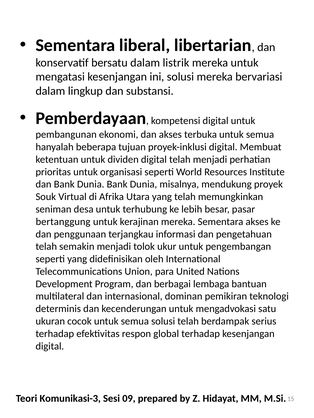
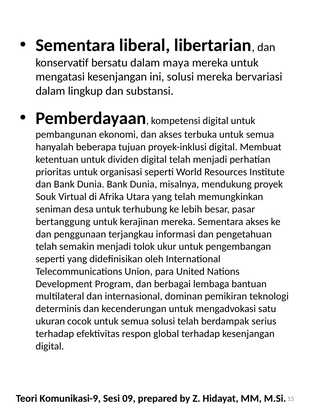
listrik: listrik -> maya (176, 63)
Komunikasi-3: Komunikasi-3 -> Komunikasi-9 (70, 399)
